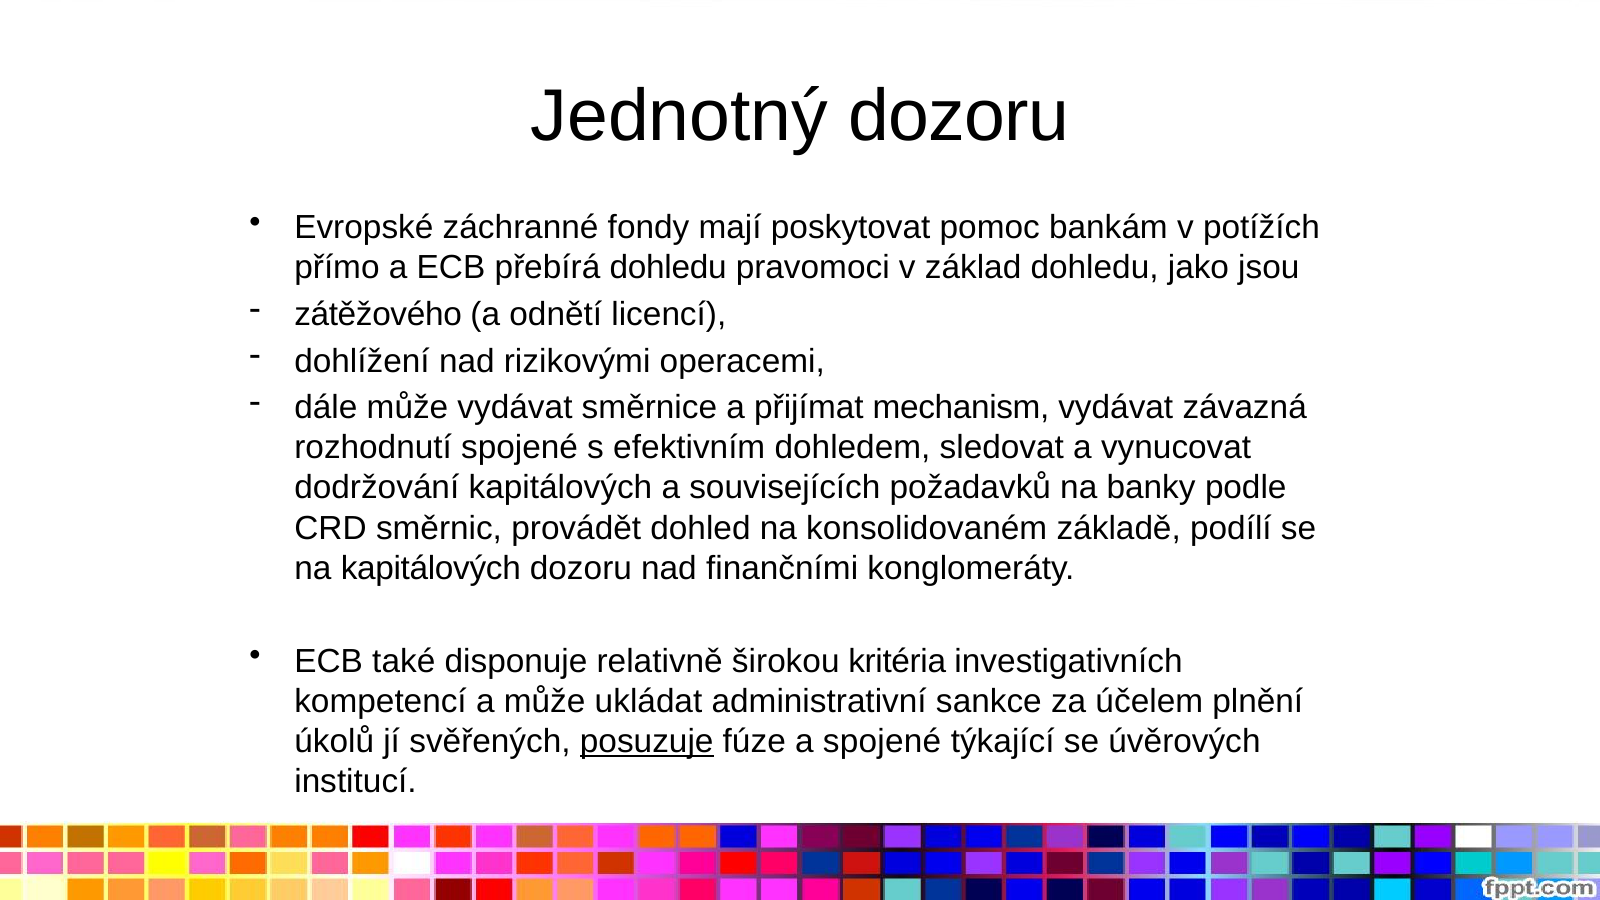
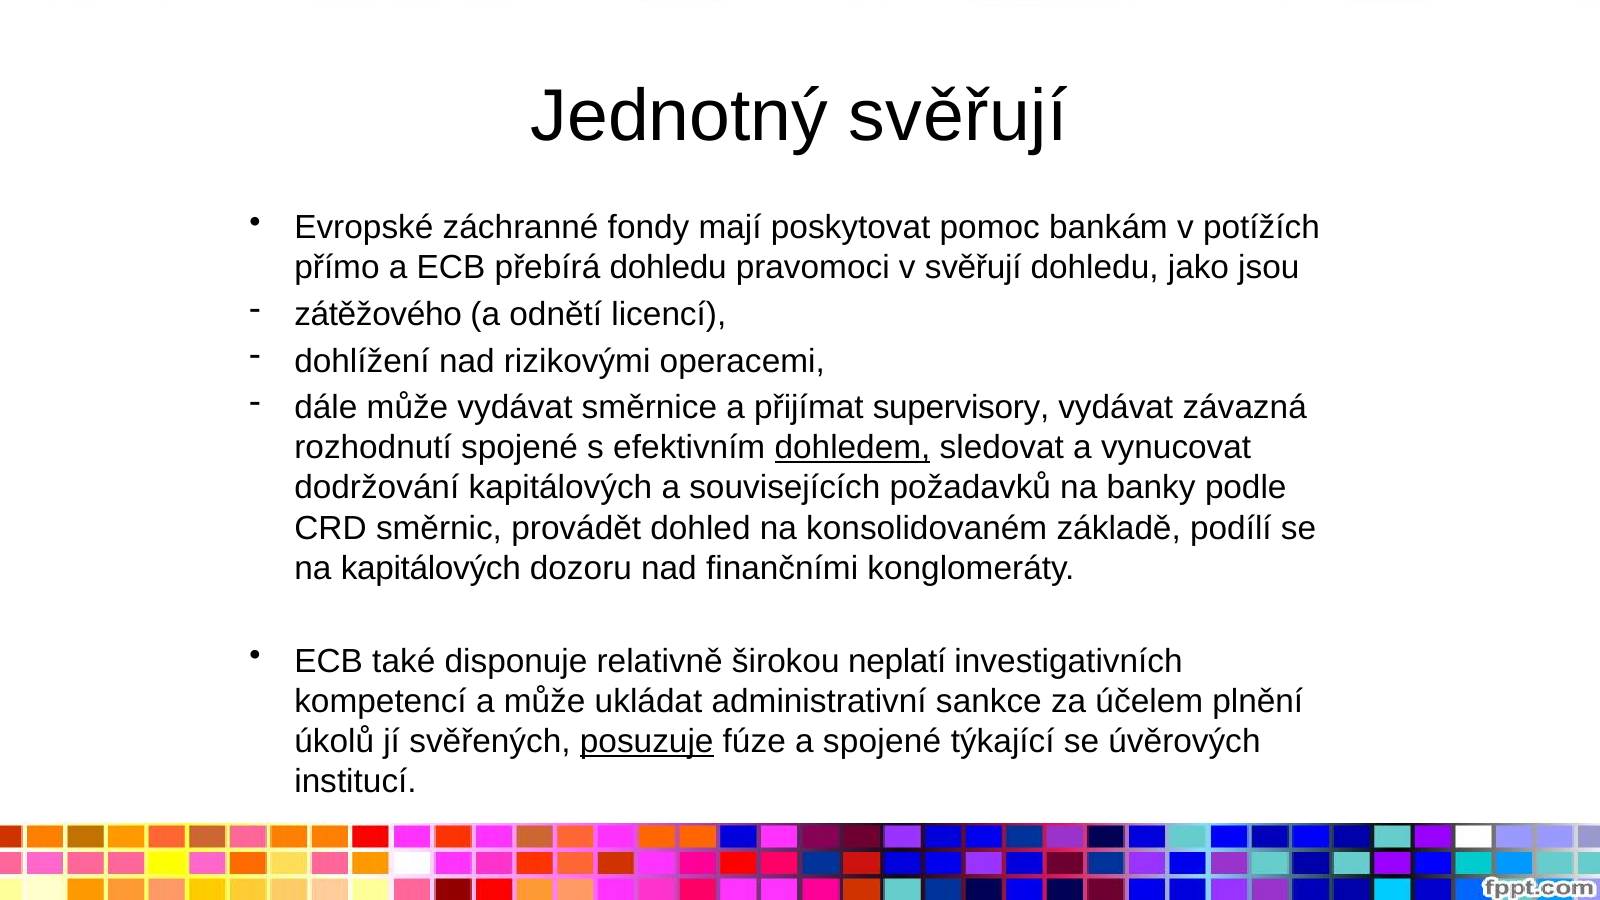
Jednotný dozoru: dozoru -> svěřují (958, 116)
v základ: základ -> svěřují (973, 268)
mechanism: mechanism -> supervisory (961, 408)
dohledem underline: none -> present (852, 448)
kritéria: kritéria -> neplatí (897, 661)
